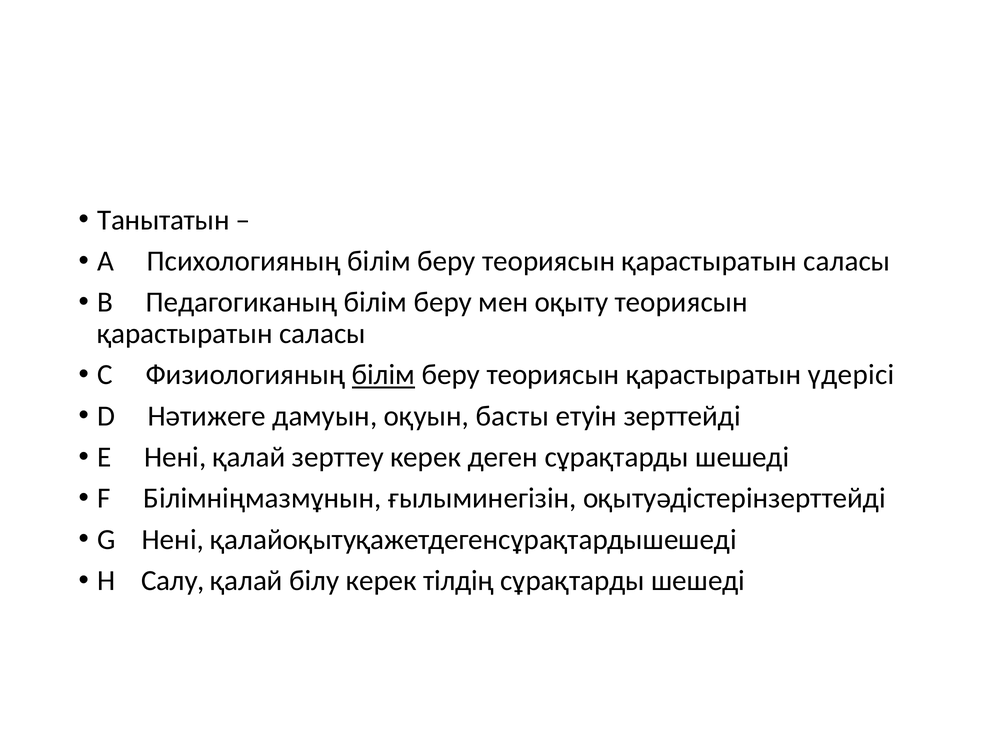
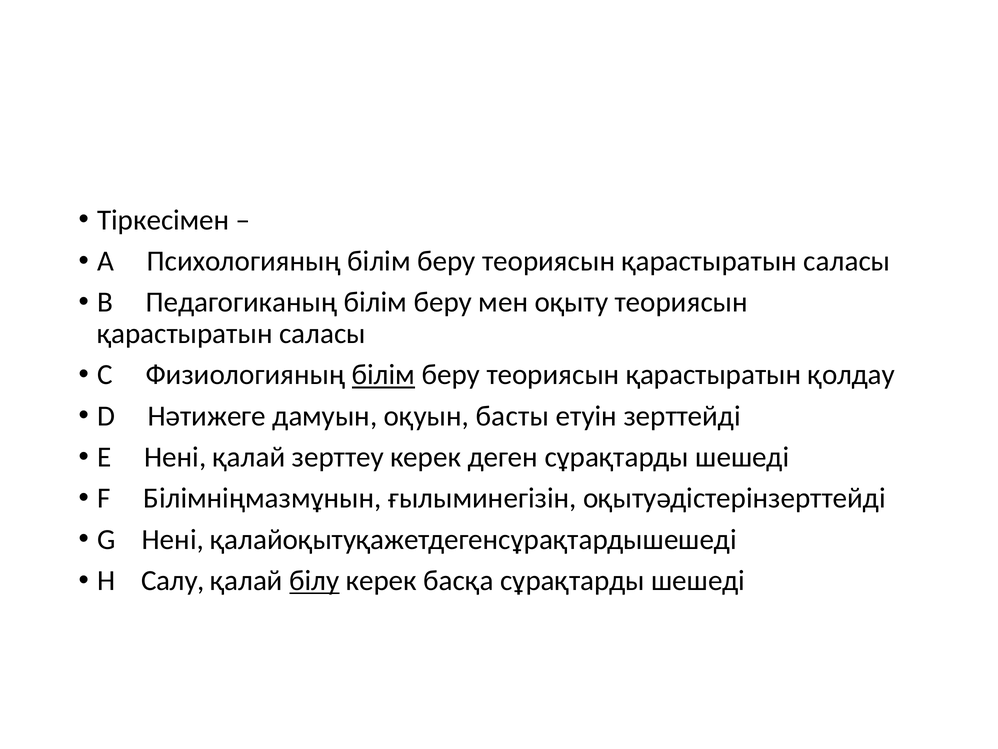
Танытатын: Танытатын -> Тіркесімен (163, 220)
үдерісі: үдерісі -> қолдау (851, 375)
білу underline: none -> present (314, 580)
тілдің: тілдің -> басқа (459, 580)
